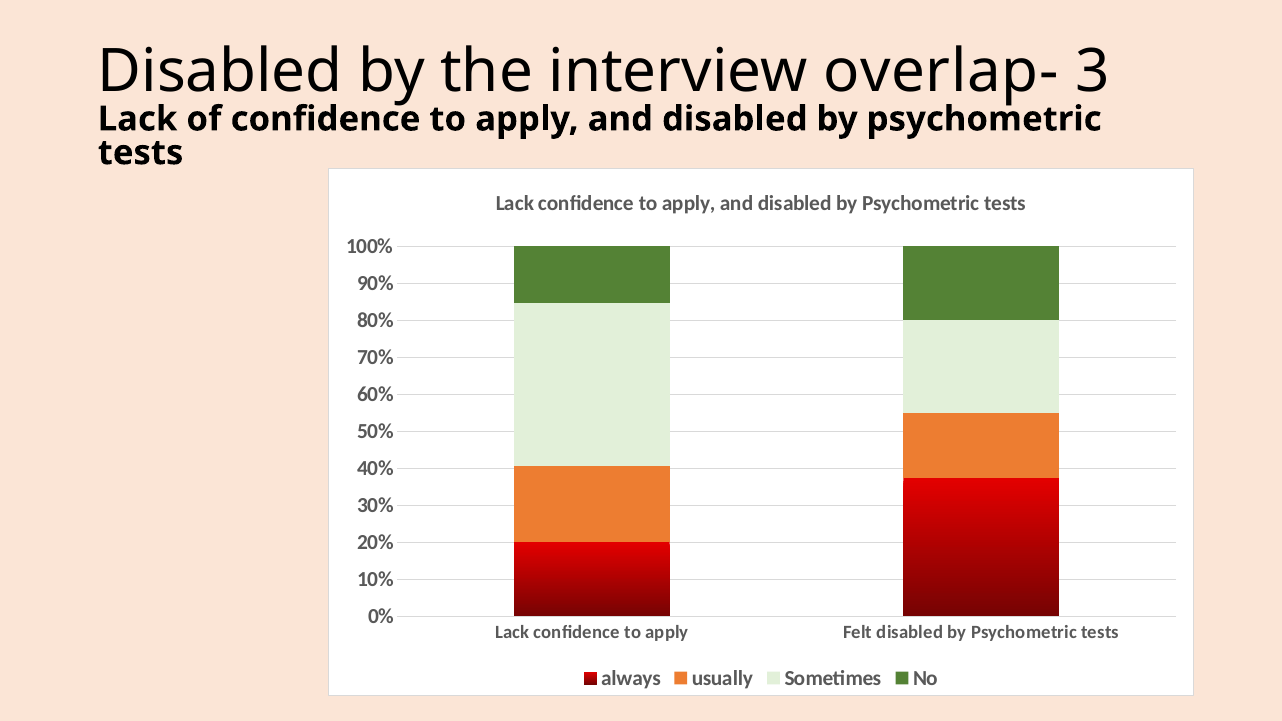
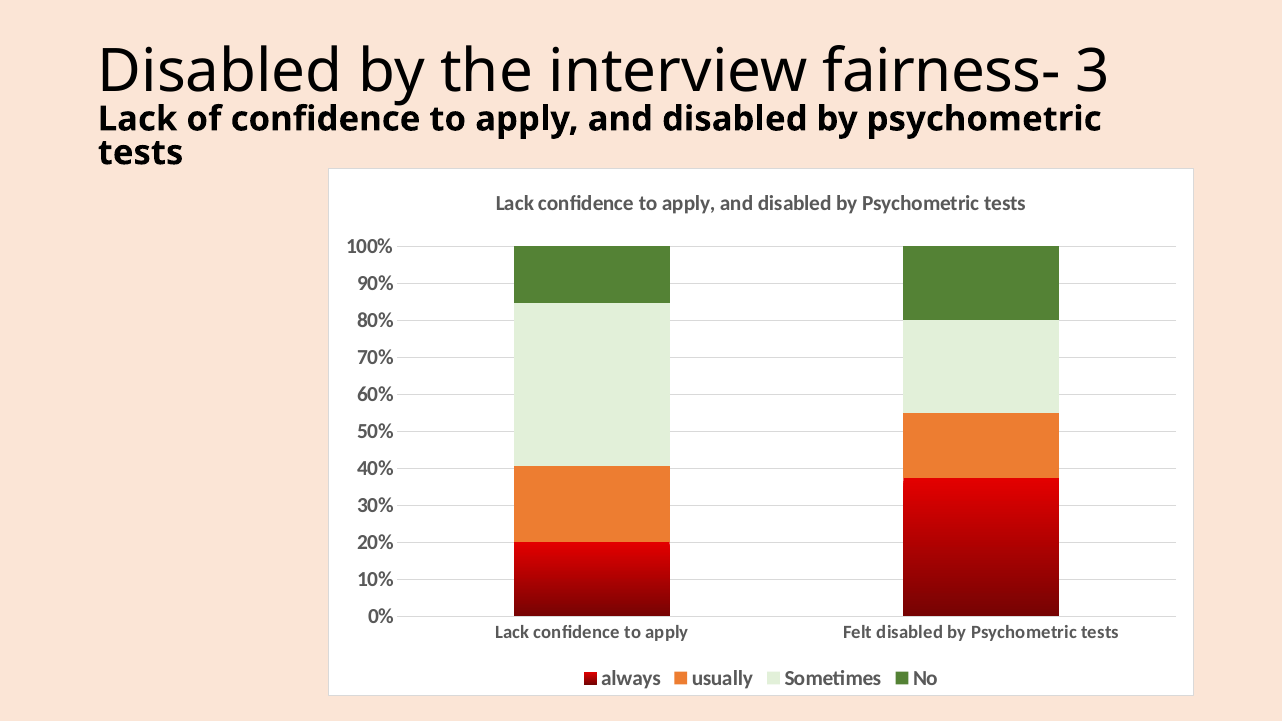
overlap-: overlap- -> fairness- (942, 72)
